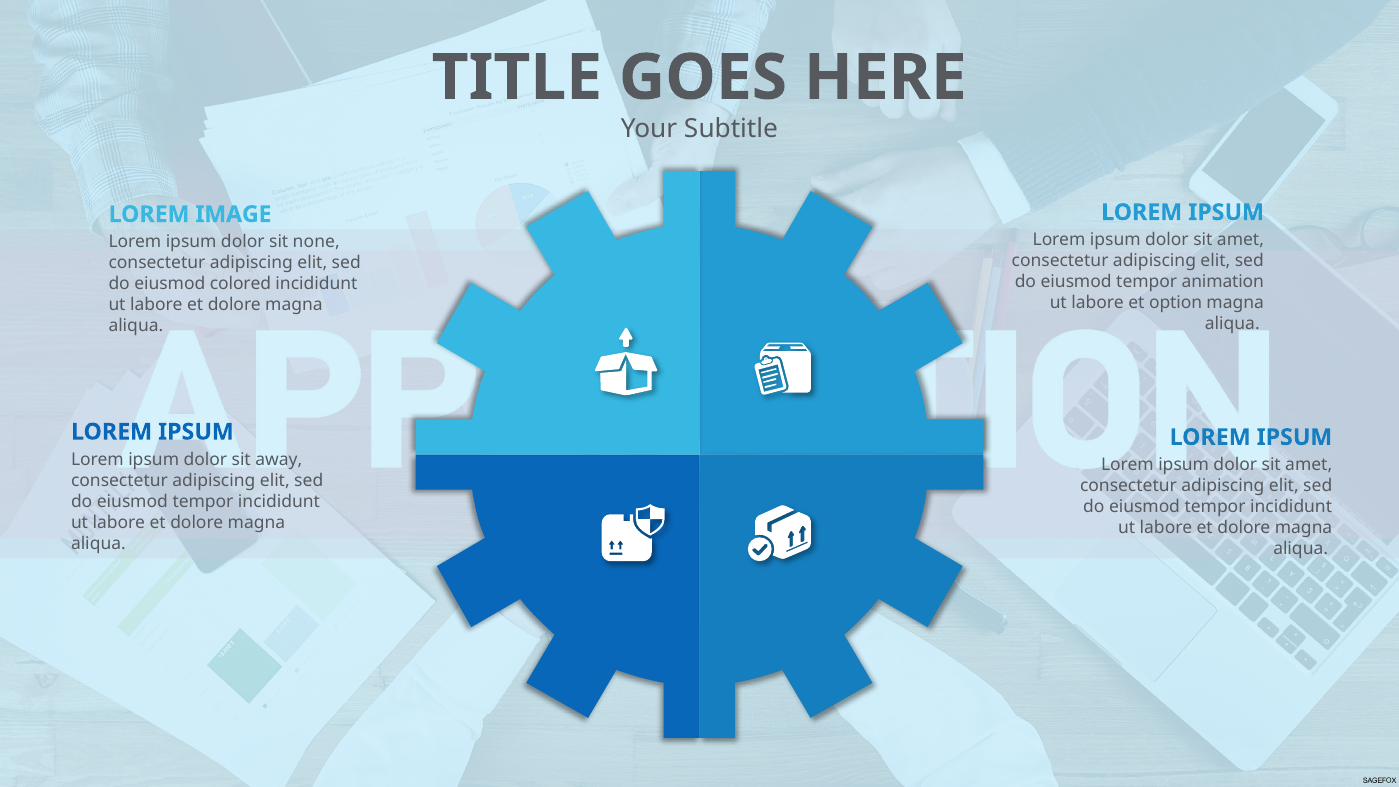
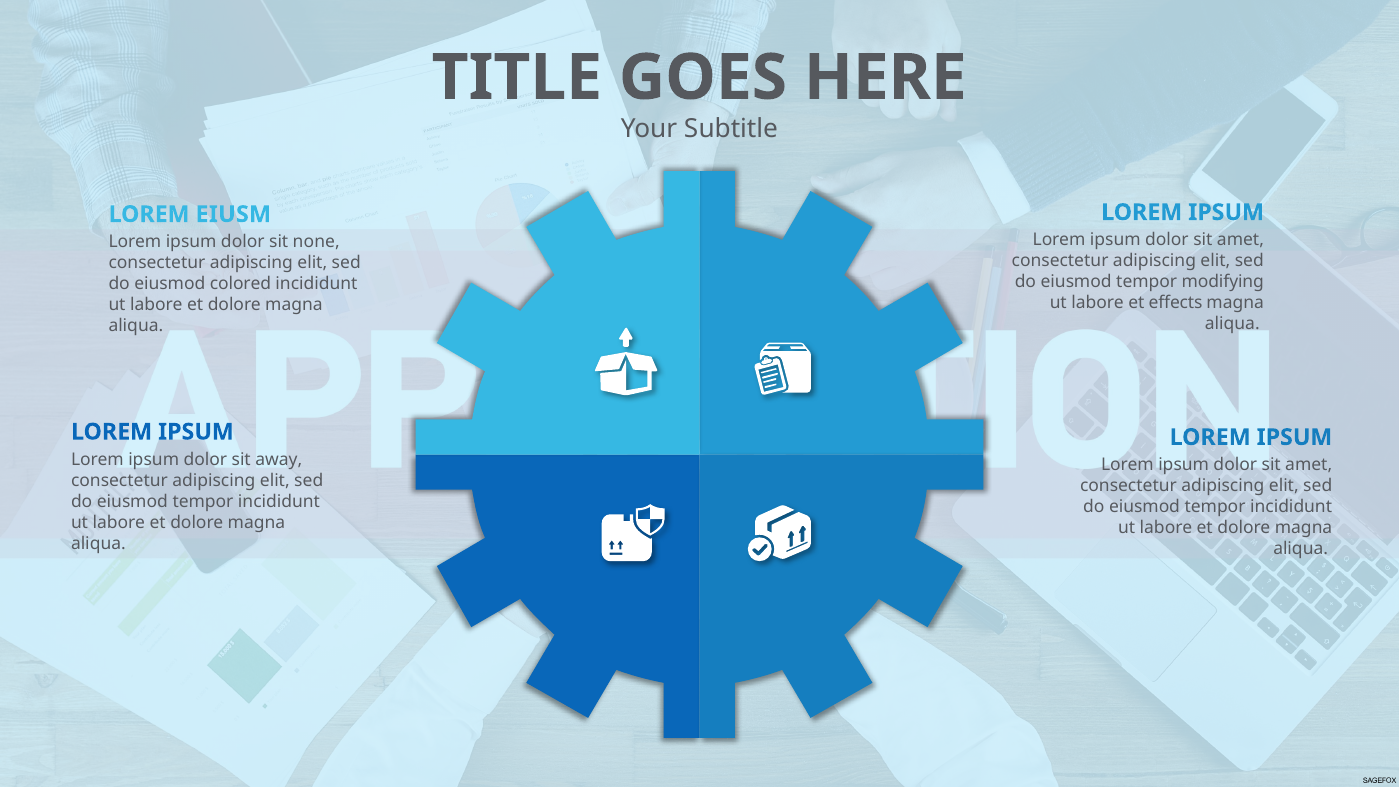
IMAGE: IMAGE -> EIUSM (233, 214)
animation: animation -> modifying (1223, 282)
option: option -> effects (1176, 303)
